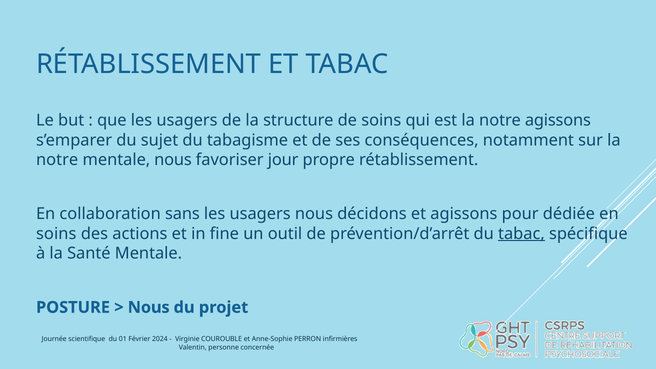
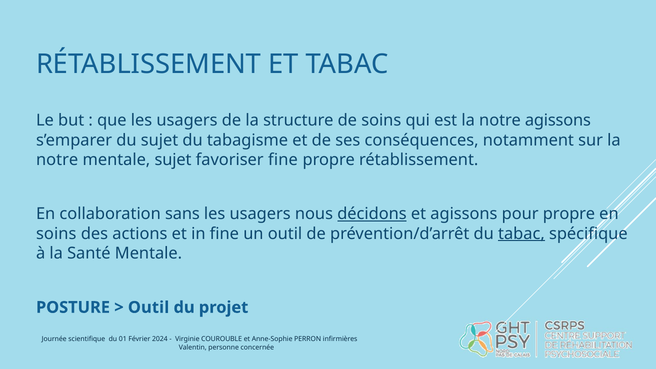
mentale nous: nous -> sujet (173, 160)
favoriser jour: jour -> fine (283, 160)
décidons underline: none -> present (372, 214)
pour dédiée: dédiée -> propre (569, 214)
Nous: Nous -> Outil (149, 307)
